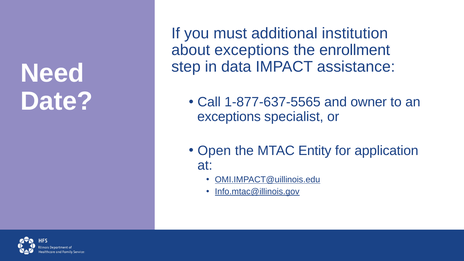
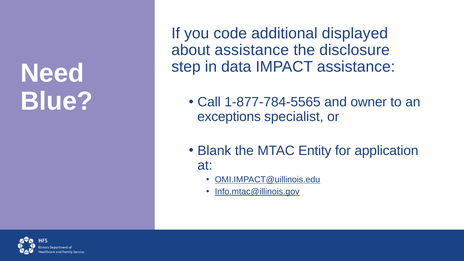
must: must -> code (230, 33)
institution: institution -> displayed (355, 33)
about exceptions: exceptions -> assistance (252, 50)
enrollment: enrollment -> disclosure (355, 50)
Date: Date -> Blue (57, 101)
1-877-637-5565: 1-877-637-5565 -> 1-877-784-5565 (273, 102)
Open: Open -> Blank (214, 151)
